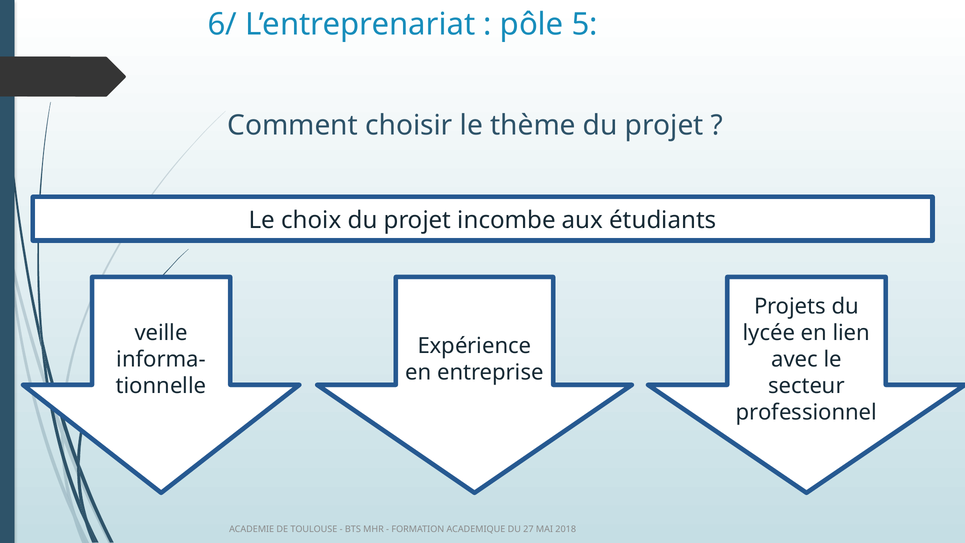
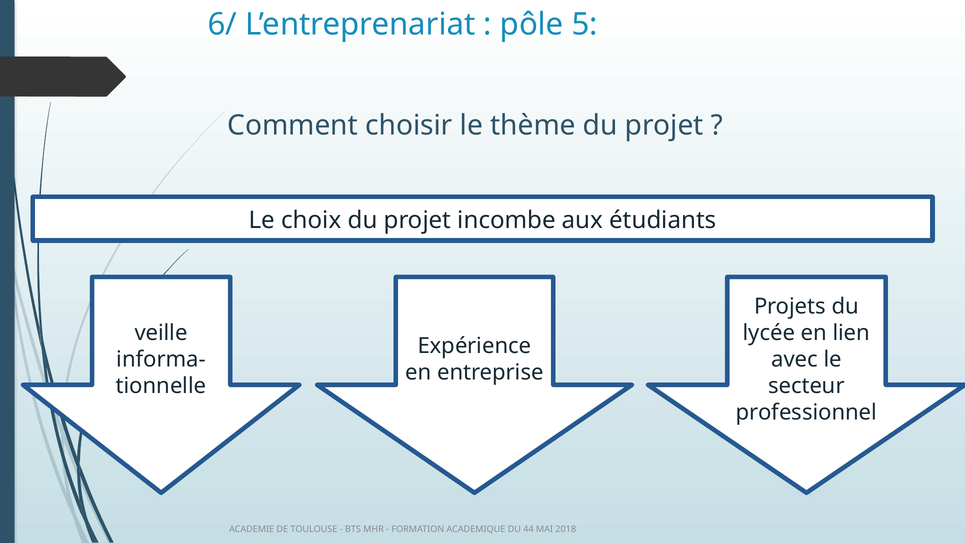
27: 27 -> 44 (528, 529)
